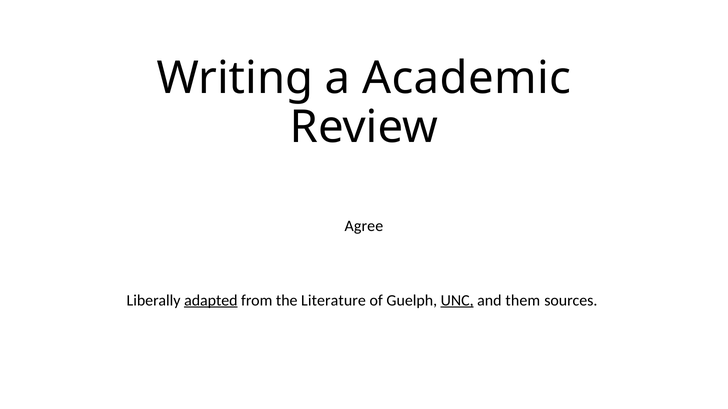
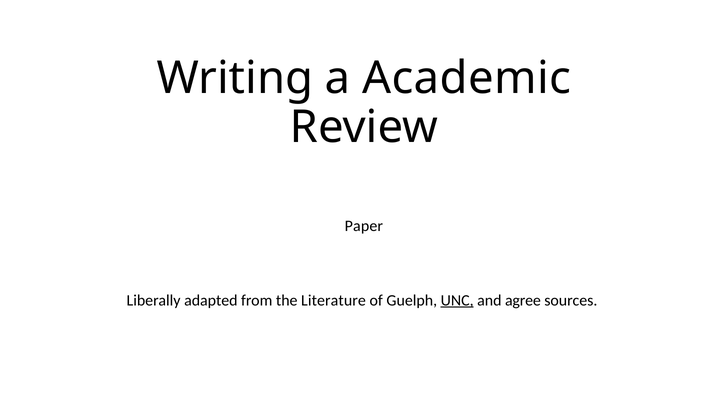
Agree: Agree -> Paper (364, 226)
adapted underline: present -> none (211, 301)
them: them -> agree (523, 301)
